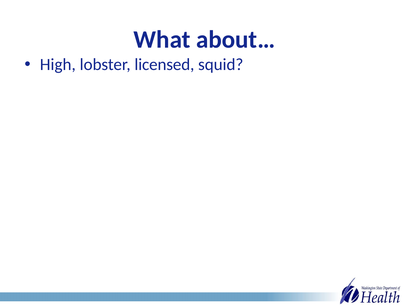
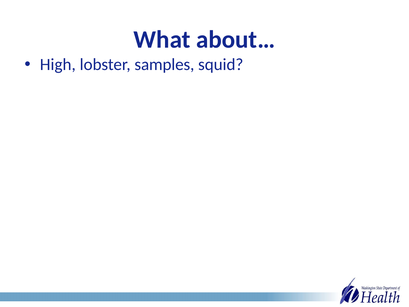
licensed: licensed -> samples (164, 65)
